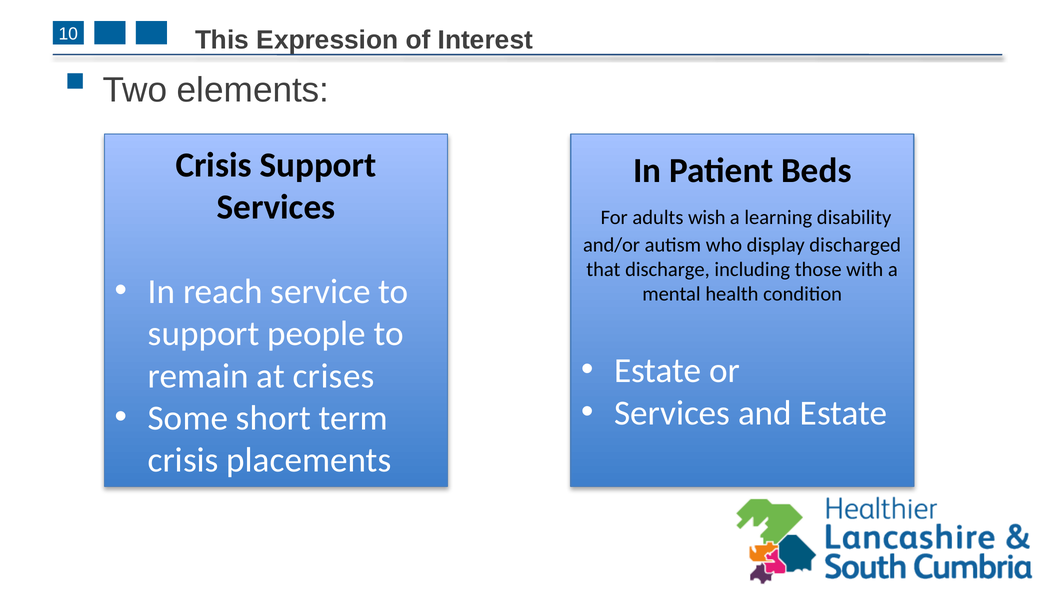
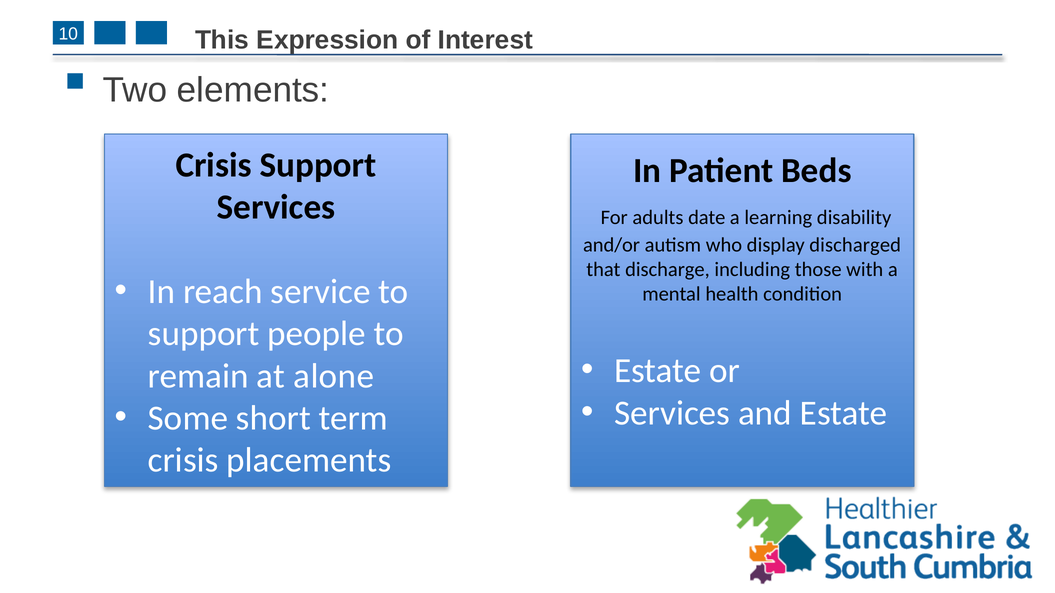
wish: wish -> date (707, 218)
crises: crises -> alone (334, 376)
